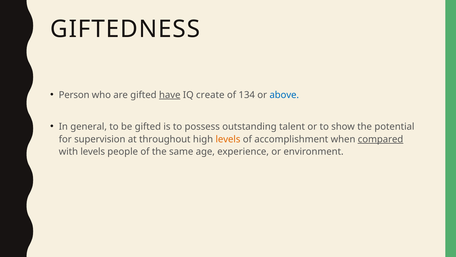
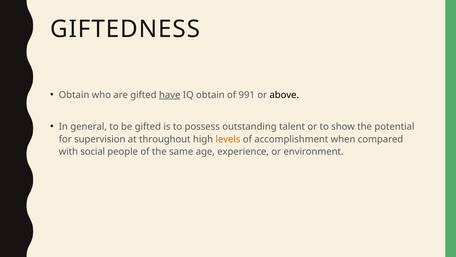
Person: Person -> Obtain (74, 95)
IQ create: create -> obtain (210, 95)
134: 134 -> 991 (247, 95)
above colour: blue -> black (284, 95)
compared underline: present -> none (381, 139)
with levels: levels -> social (93, 152)
